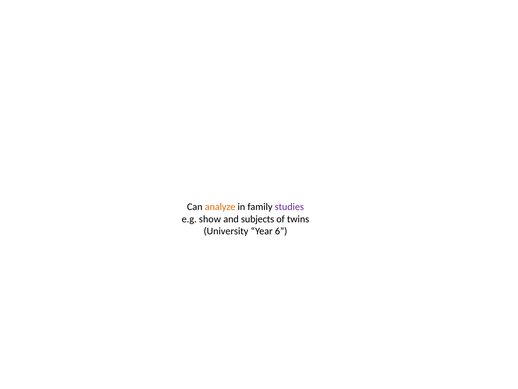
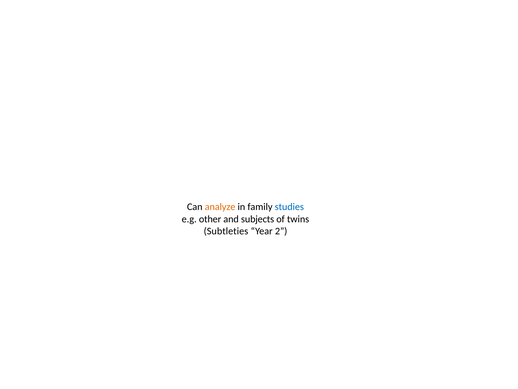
studies colour: purple -> blue (289, 207)
show: show -> other (210, 219)
University: University -> Subtleties (226, 231)
6: 6 -> 2 (281, 231)
